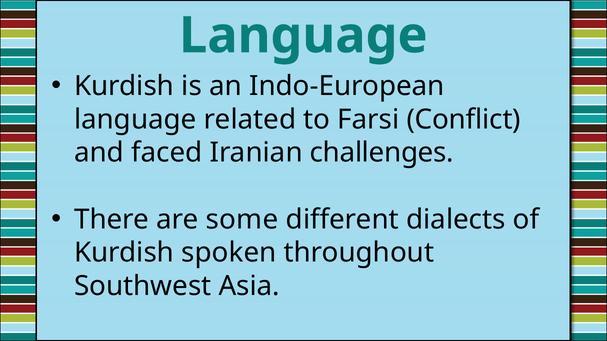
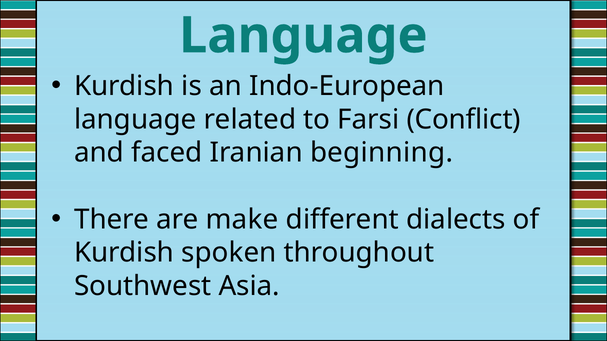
challenges: challenges -> beginning (382, 153)
some: some -> make (242, 220)
